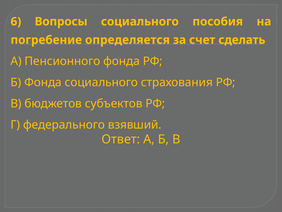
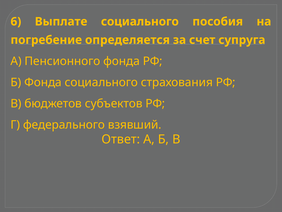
Вопросы: Вопросы -> Выплате (61, 22)
сделать: сделать -> супруга (242, 40)
